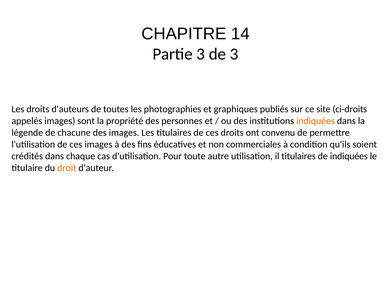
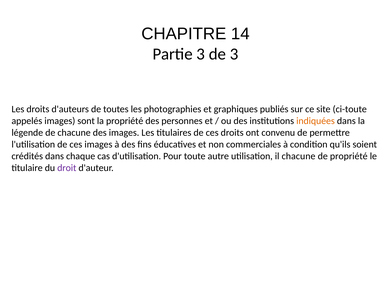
ci-droits: ci-droits -> ci-toute (350, 109)
il titulaires: titulaires -> chacune (299, 156)
de indiquées: indiquées -> propriété (349, 156)
droit colour: orange -> purple (67, 168)
